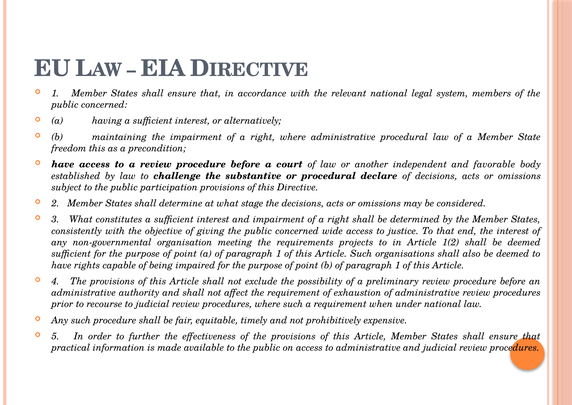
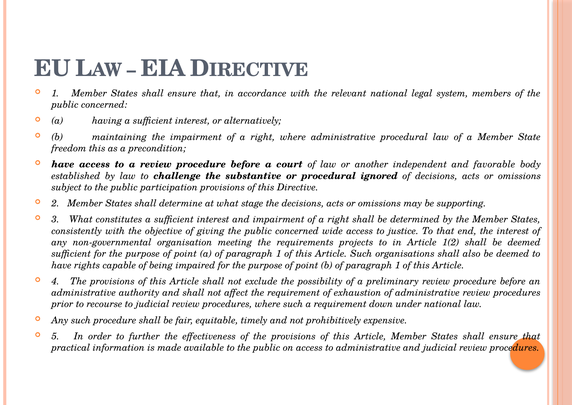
declare: declare -> ignored (379, 176)
considered: considered -> supporting (462, 203)
when: when -> down (381, 304)
